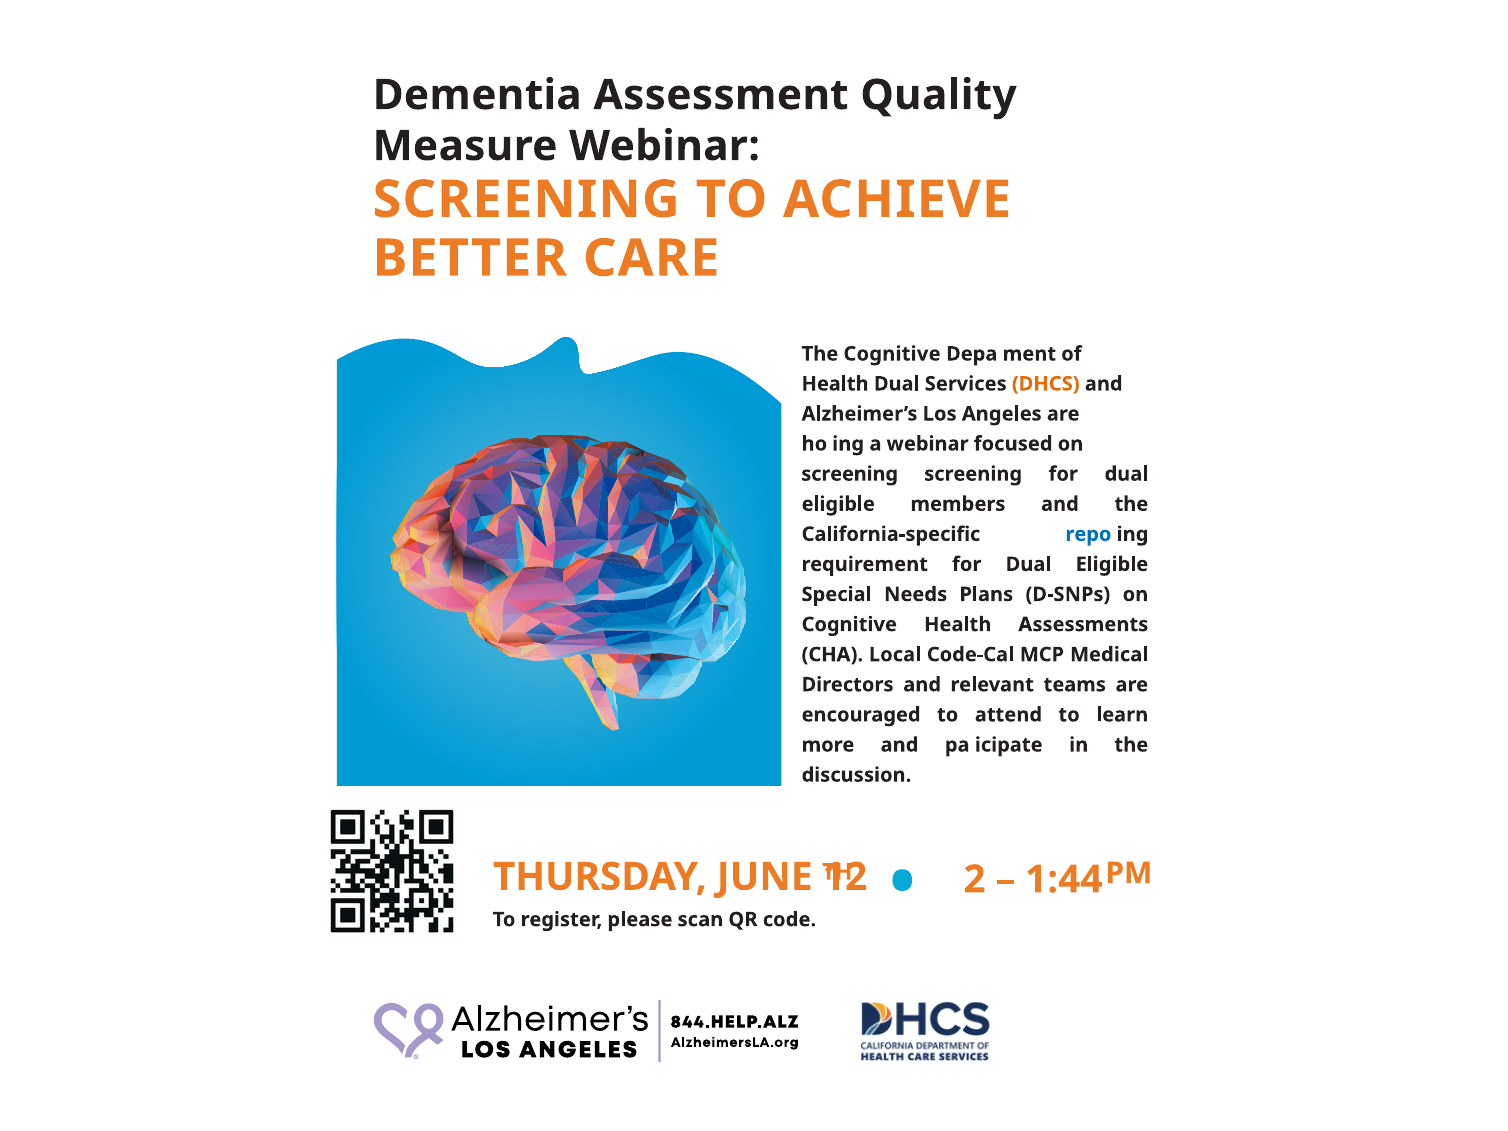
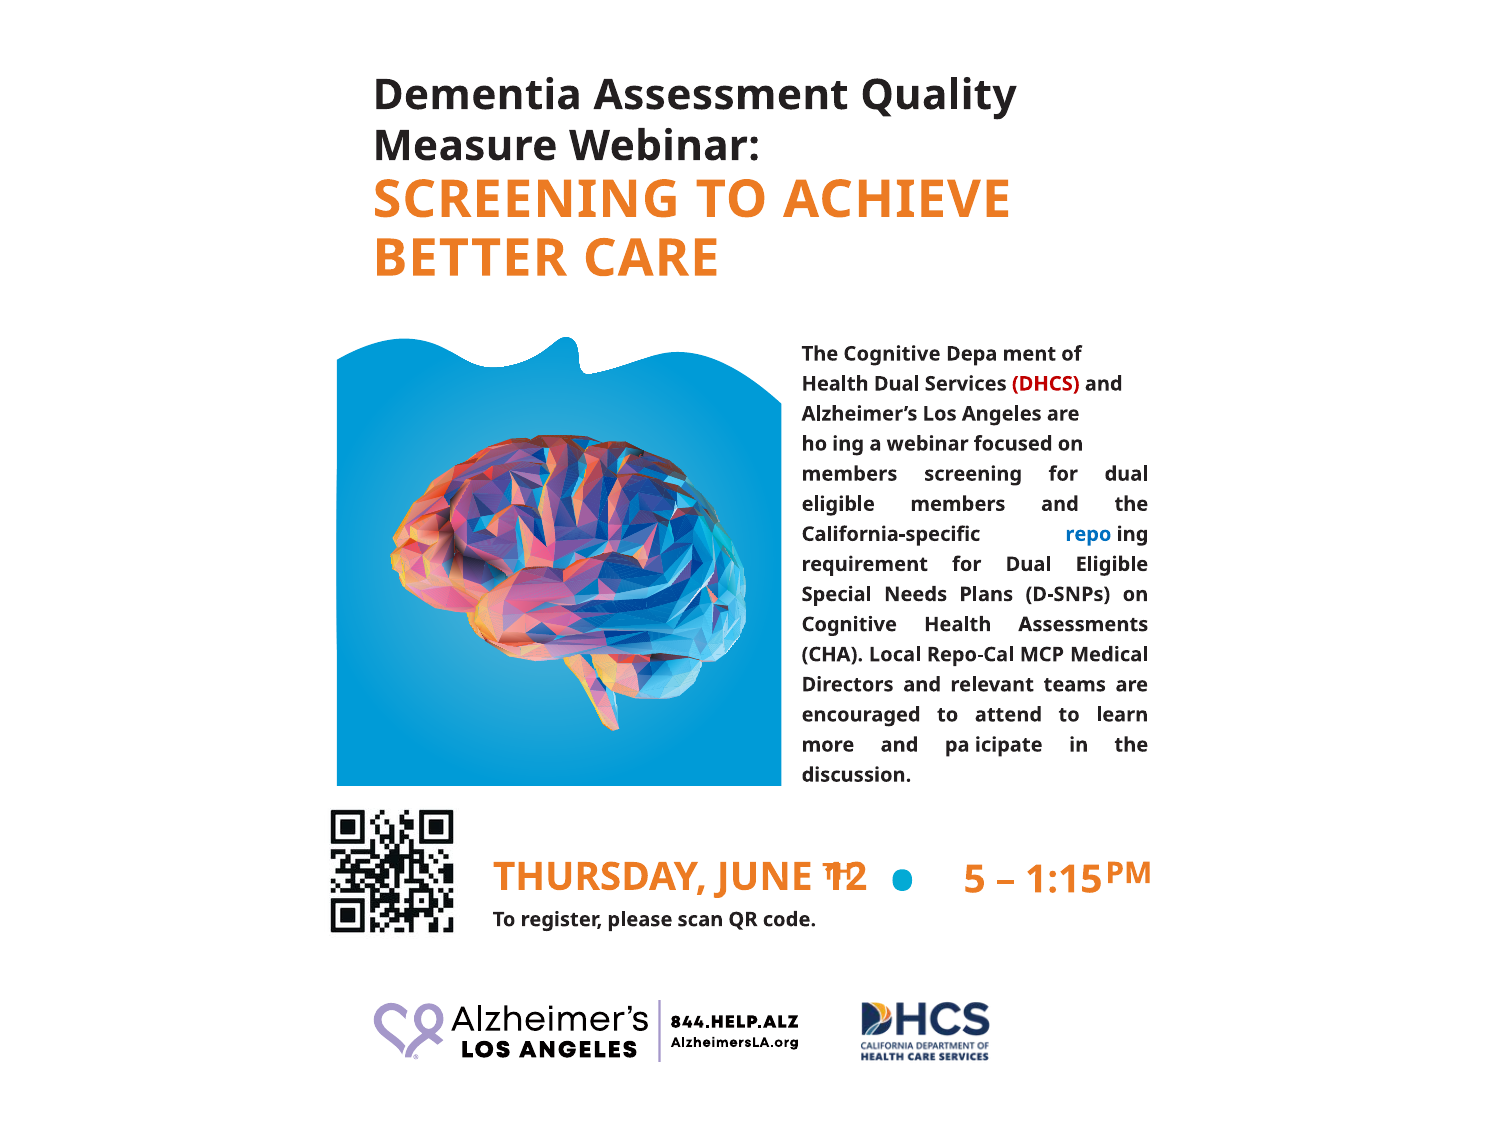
DHCS colour: orange -> red (1046, 384)
screening: screening -> members (849, 474)
Code-Cal: Code-Cal -> Repo-Cal (970, 655)
2: 2 -> 5 (975, 880)
1:44: 1:44 -> 1:15 (1064, 880)
